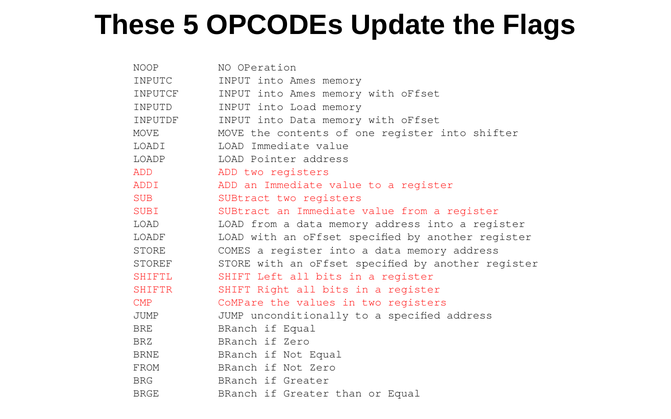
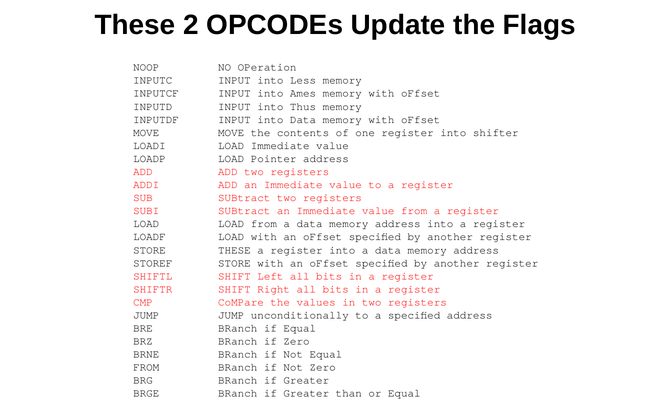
5: 5 -> 2 (191, 25)
INPUTC INPUT into Ames: Ames -> Less (303, 80)
into Load: Load -> Thus (303, 107)
STORE COMES: COMES -> THESE (234, 250)
